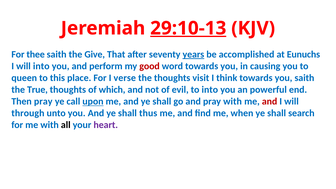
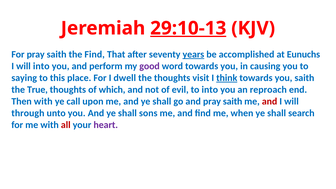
For thee: thee -> pray (36, 54)
the Give: Give -> Find (95, 54)
good colour: red -> purple (150, 66)
queen: queen -> saying (24, 78)
verse: verse -> dwell (125, 78)
think underline: none -> present (227, 78)
powerful: powerful -> reproach (268, 90)
Then pray: pray -> with (43, 101)
upon underline: present -> none (93, 101)
and pray with: with -> saith (233, 101)
thus: thus -> sons (148, 113)
all colour: black -> red (66, 125)
